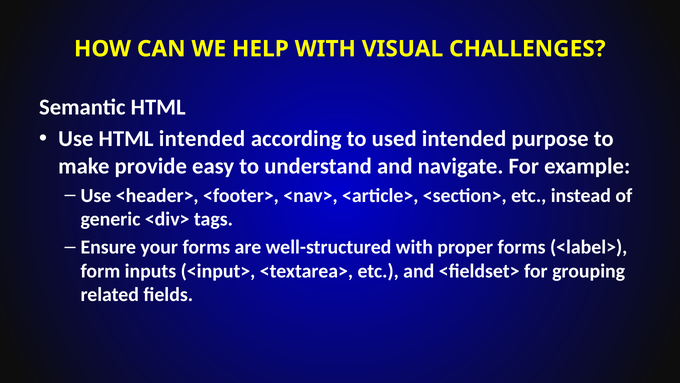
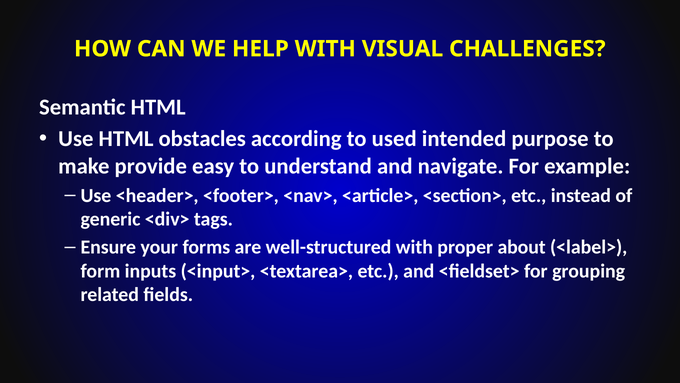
HTML intended: intended -> obstacles (202, 139)
proper forms: forms -> about (522, 247)
